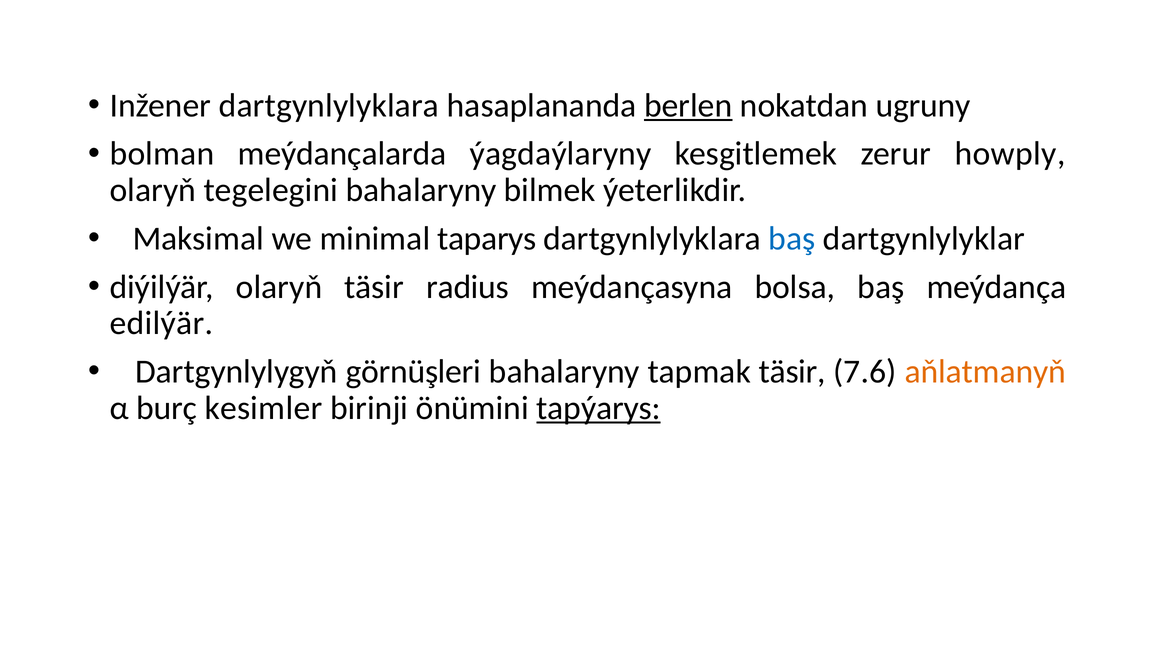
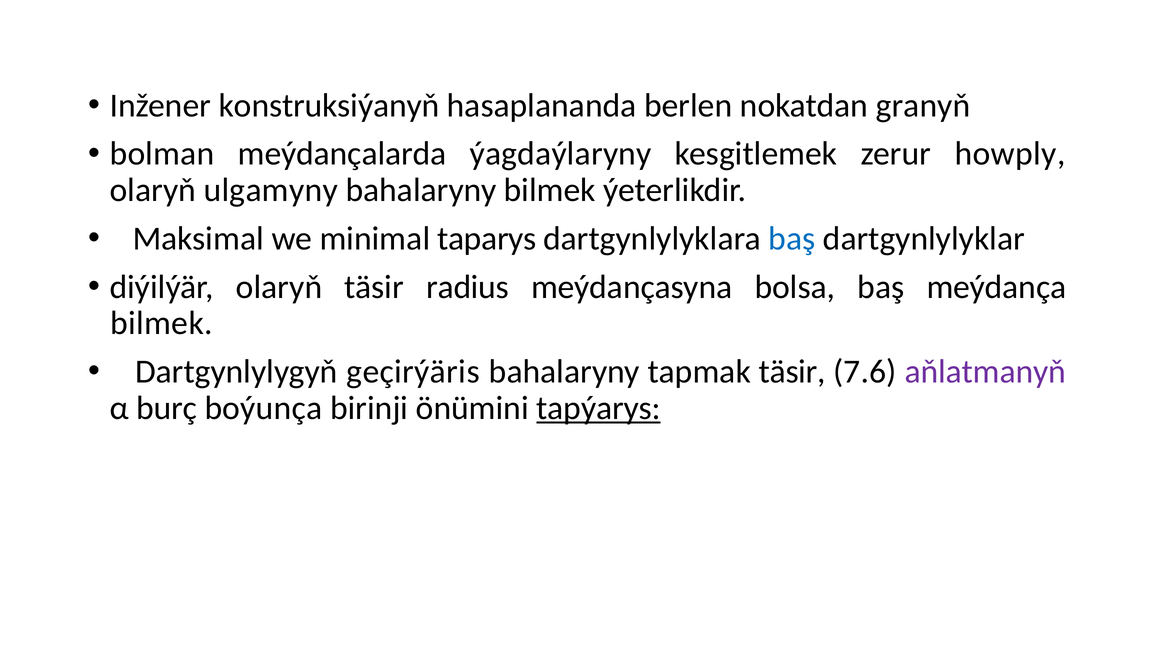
Inžener dartgynlylyklara: dartgynlylyklara -> konstruksiýanyň (329, 106)
berlen underline: present -> none (688, 106)
ugruny: ugruny -> granyň (923, 106)
tegelegini: tegelegini -> ulgamyny (271, 190)
edilýär: edilýär -> bilmek (161, 324)
görnüşleri: görnüşleri -> geçirýäris (413, 372)
aňlatmanyň colour: orange -> purple (985, 372)
kesimler: kesimler -> boýunça (263, 408)
